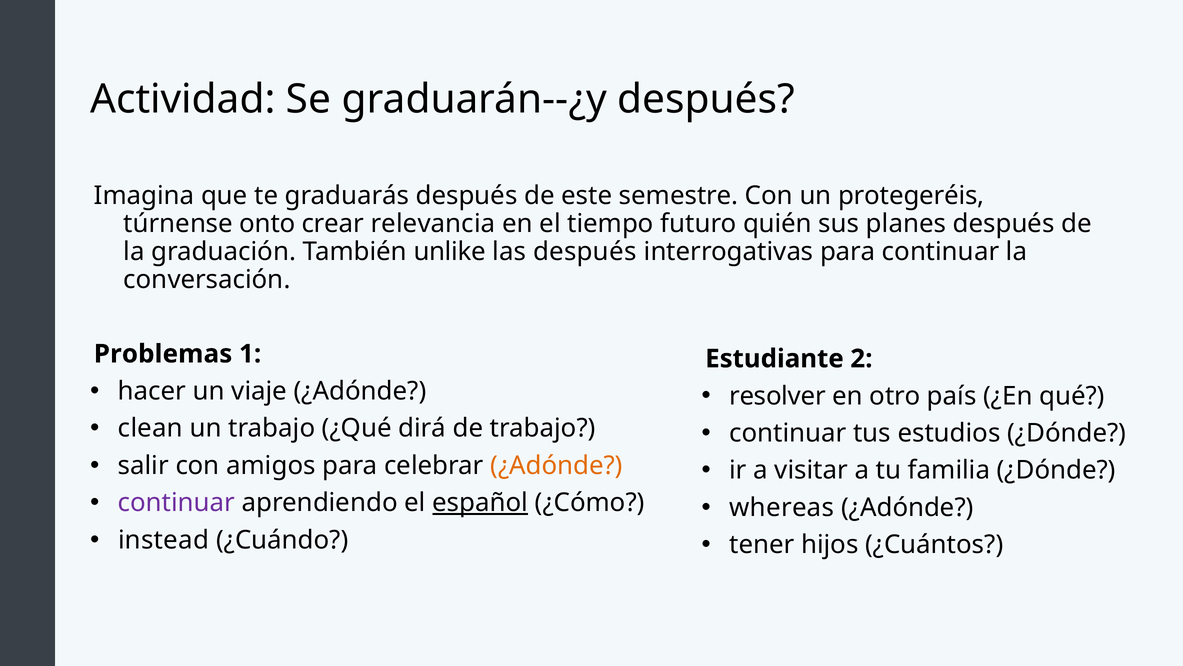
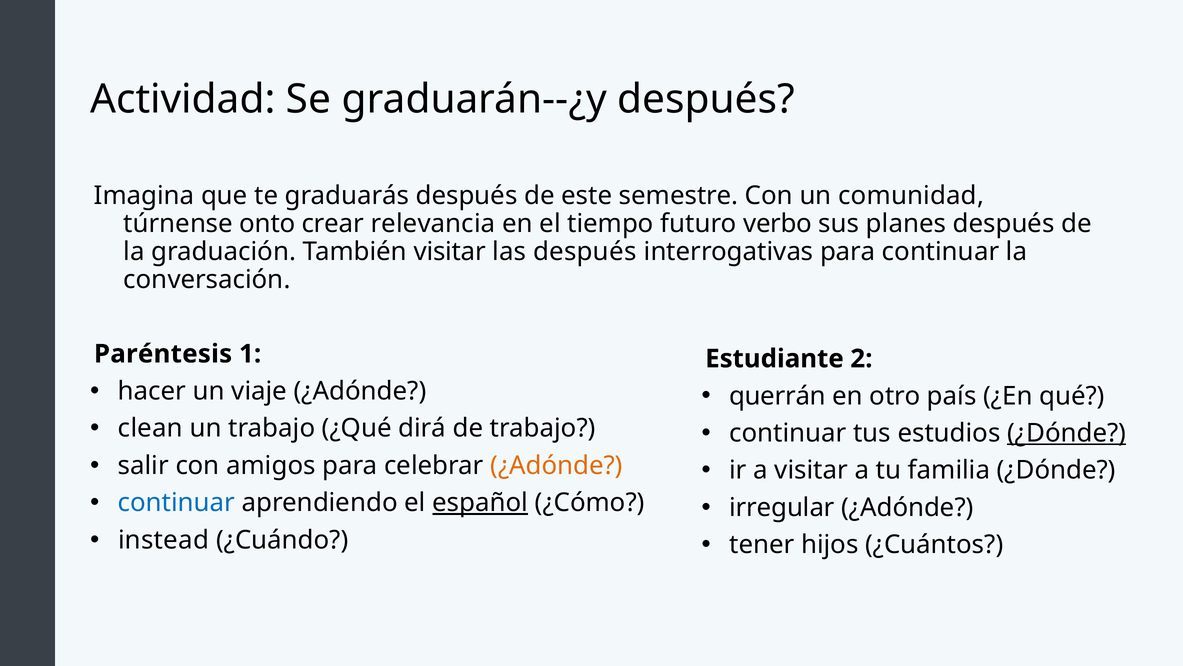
protegeréis: protegeréis -> comunidad (911, 195)
quién: quién -> verbo (778, 223)
También unlike: unlike -> visitar (450, 251)
Problemas: Problemas -> Paréntesis (163, 354)
resolver: resolver -> querrán (778, 396)
¿Dónde underline: none -> present (1067, 433)
continuar colour: purple -> blue (177, 502)
whereas: whereas -> irregular (782, 507)
